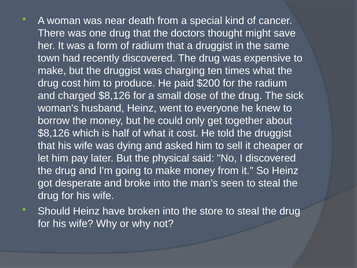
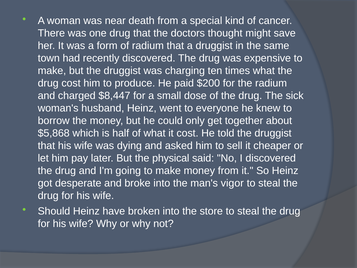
charged $8,126: $8,126 -> $8,447 (114, 96)
$8,126: $8,126 -> $5,868 (54, 133)
seen: seen -> vigor (232, 183)
